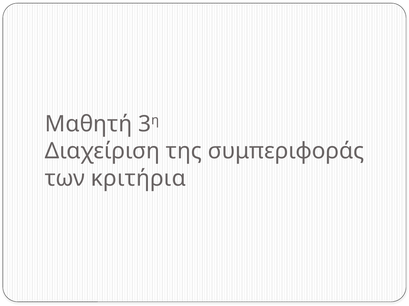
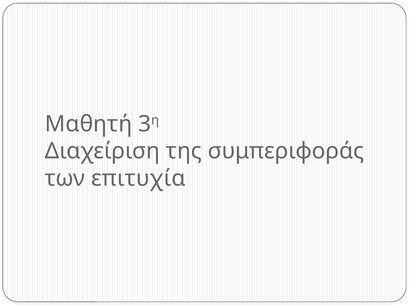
κριτήρια: κριτήρια -> επιτυχία (138, 179)
